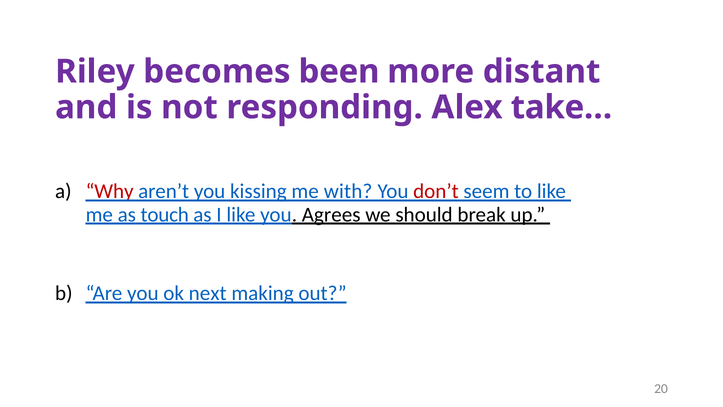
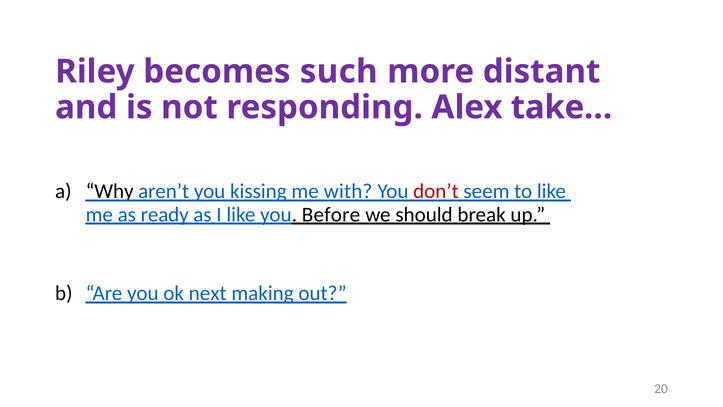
been: been -> such (339, 71)
Why colour: red -> black (110, 191)
touch: touch -> ready (165, 214)
Agrees: Agrees -> Before (331, 214)
